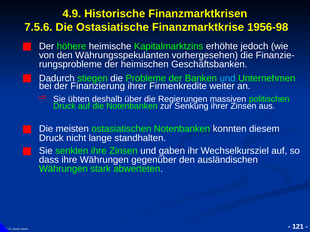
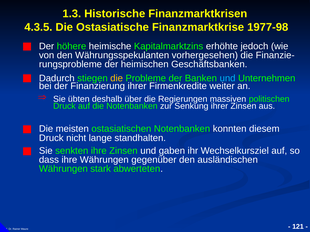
4.9: 4.9 -> 1.3 (72, 14)
7.5.6: 7.5.6 -> 4.3.5 (38, 27)
1956-98: 1956-98 -> 1977-98 (268, 27)
die colour: white -> yellow (117, 78)
